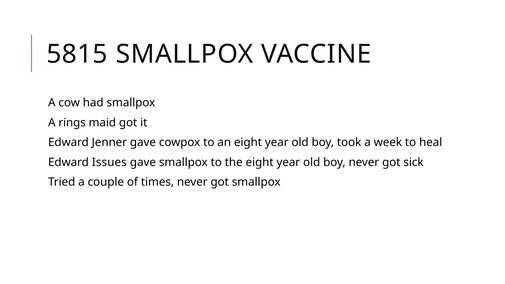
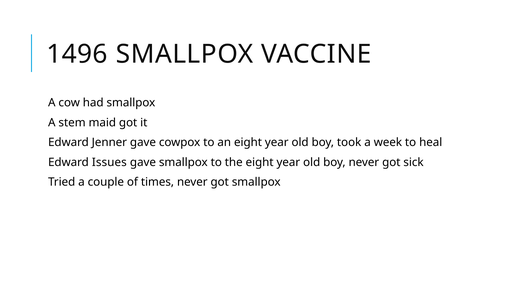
5815: 5815 -> 1496 (77, 54)
rings: rings -> stem (72, 123)
